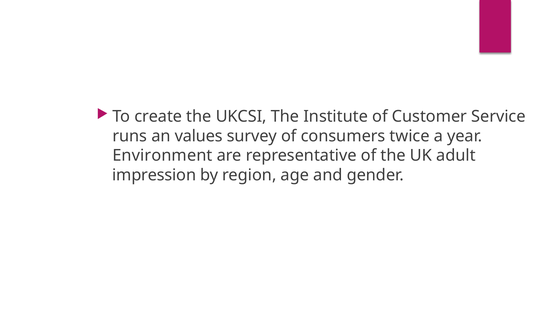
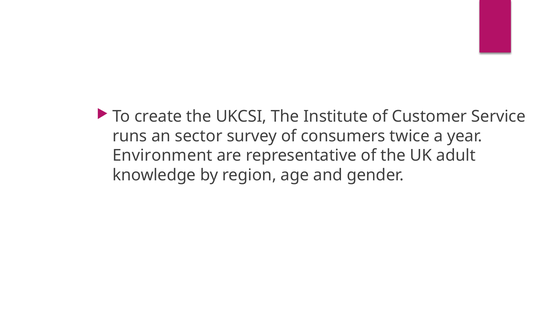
values: values -> sector (199, 136)
impression: impression -> knowledge (154, 175)
